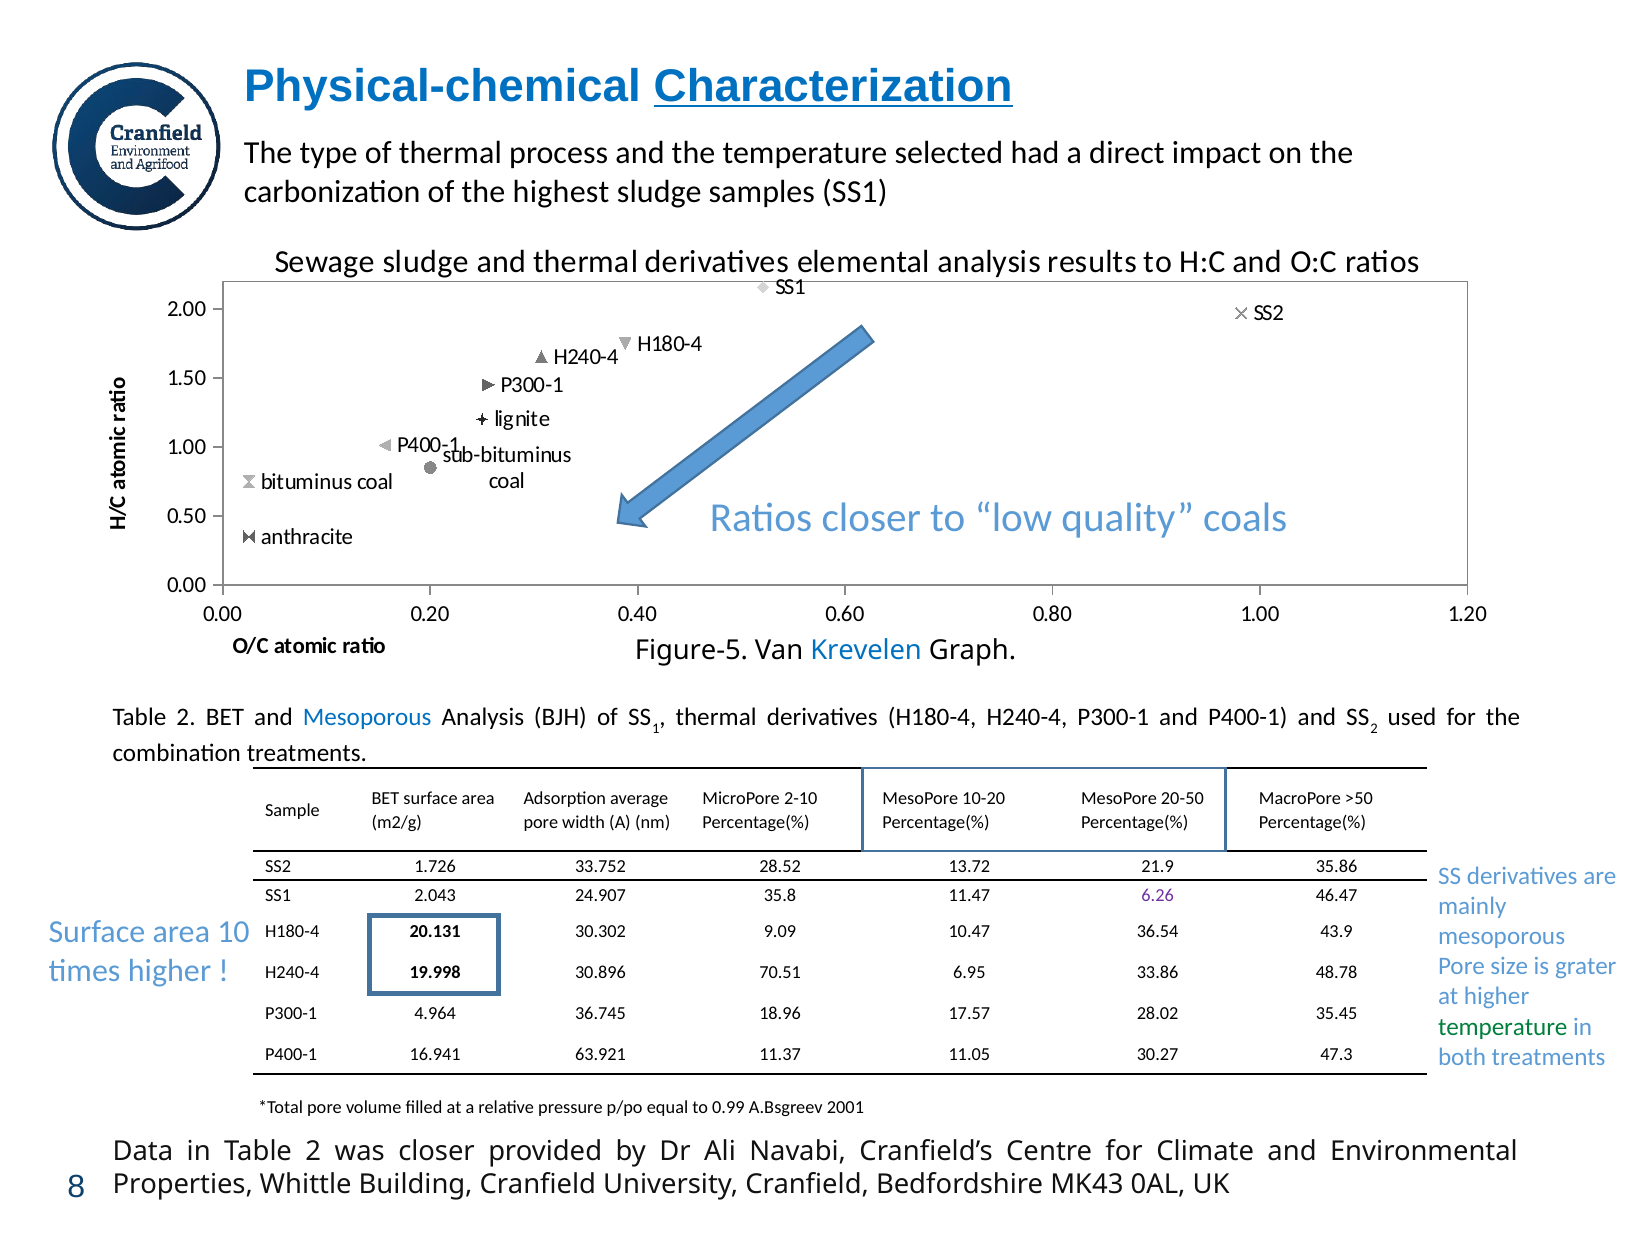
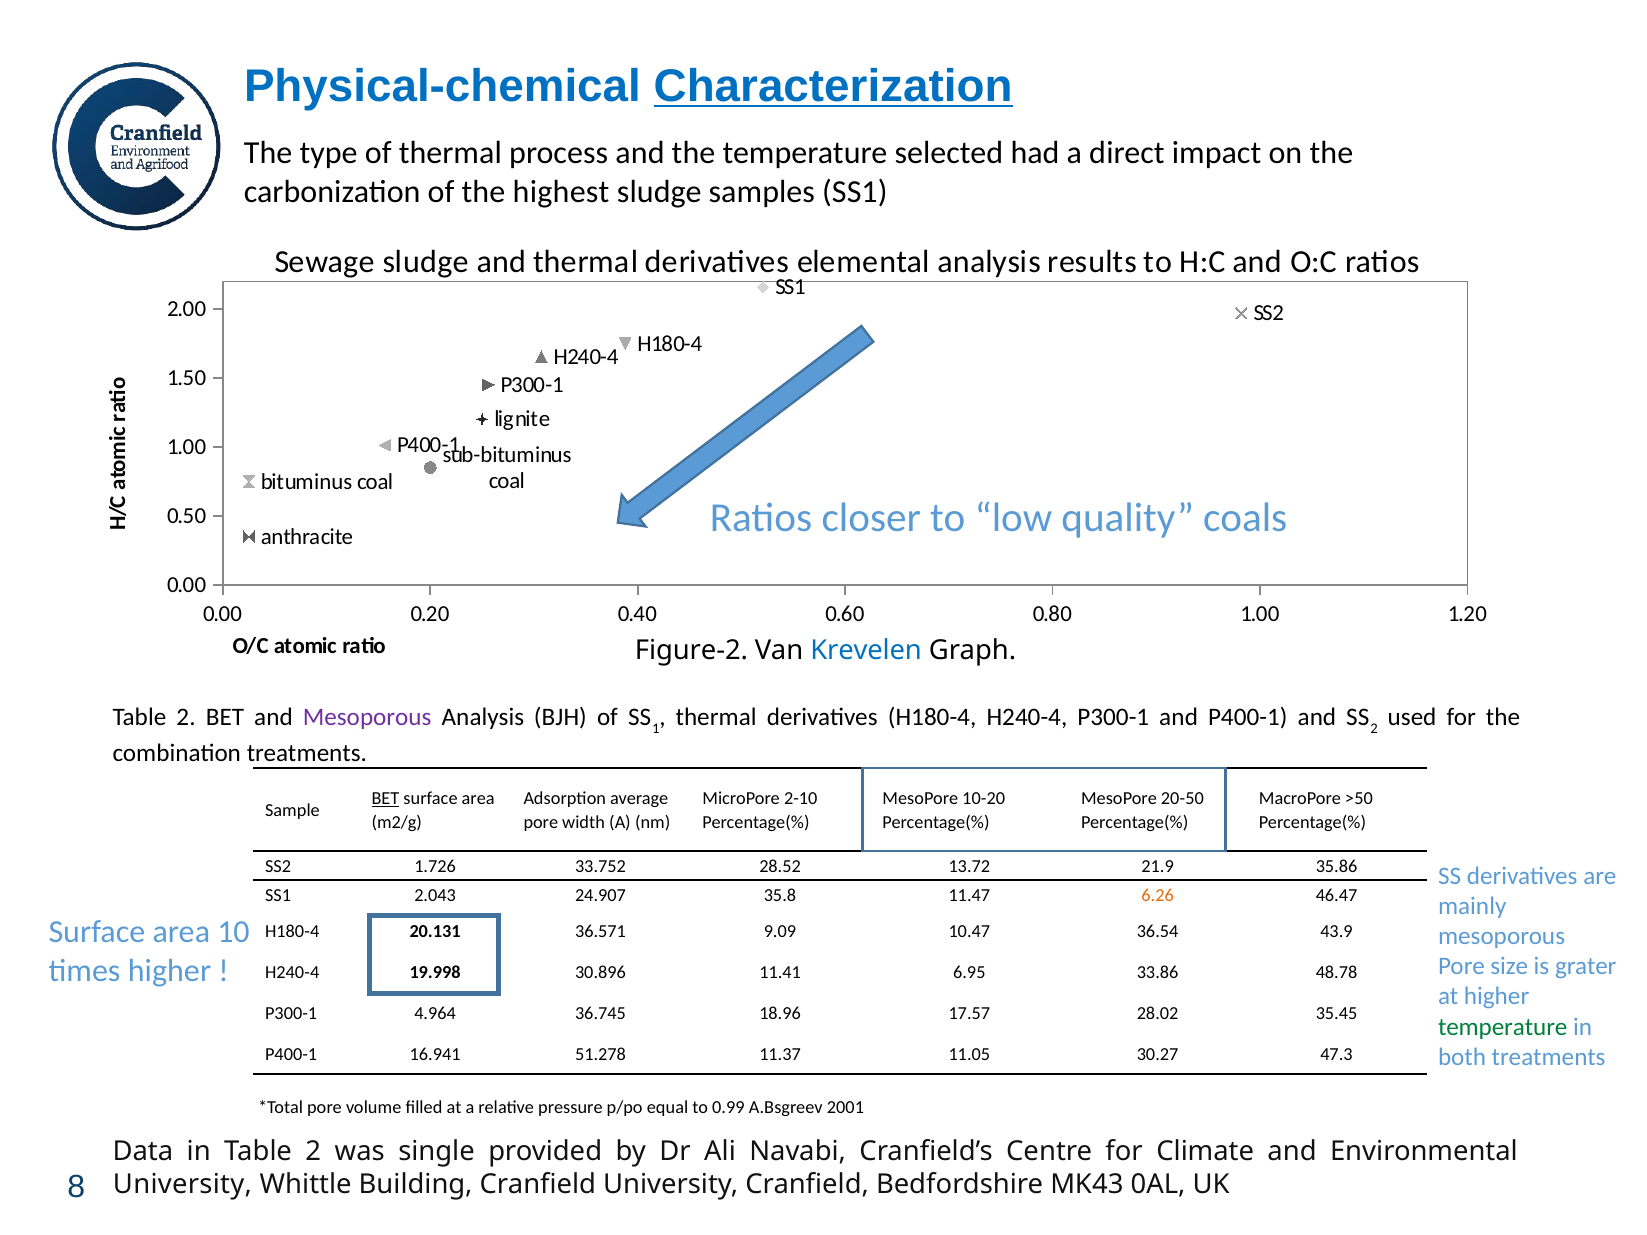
Figure-5: Figure-5 -> Figure-2 (691, 651)
Mesoporous colour: blue -> purple (367, 717)
BET underline: none -> present (385, 799)
6.26 colour: purple -> orange (1158, 896)
30.302: 30.302 -> 36.571 (601, 931)
70.51: 70.51 -> 11.41 (780, 972)
63.921: 63.921 -> 51.278 (601, 1055)
was closer: closer -> single (437, 1152)
Properties: Properties -> University (183, 1185)
